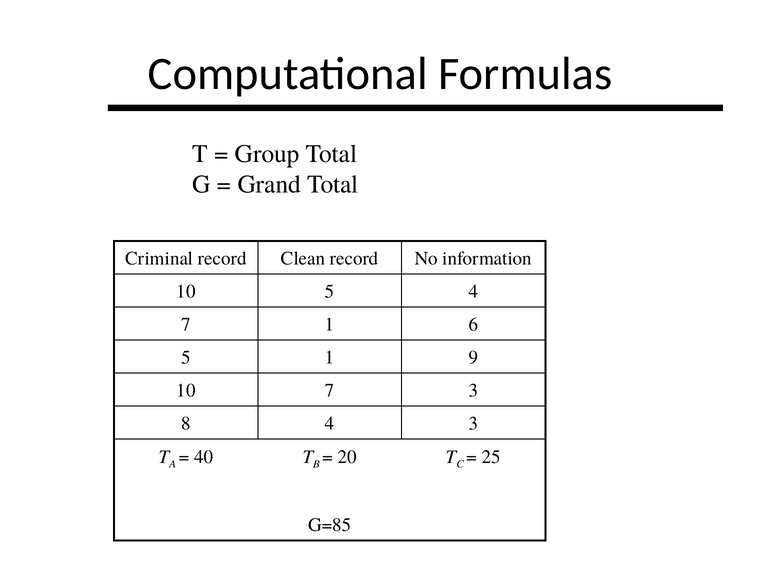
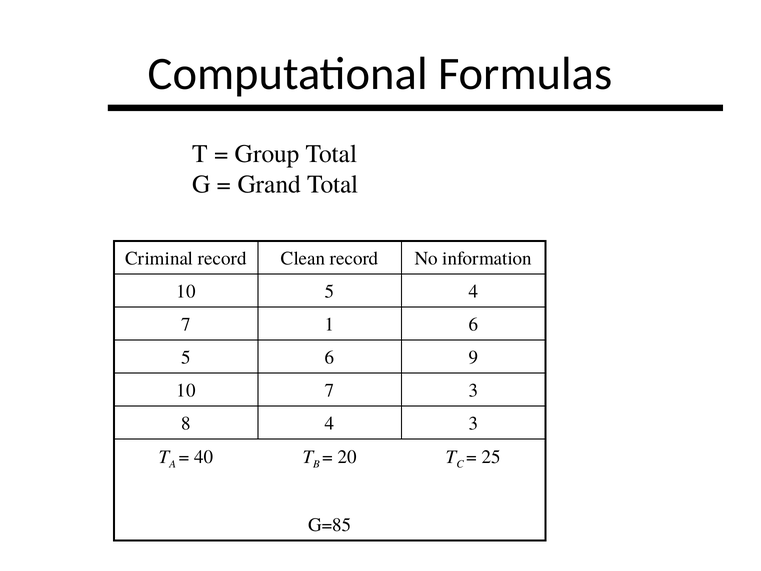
5 1: 1 -> 6 (330, 357)
